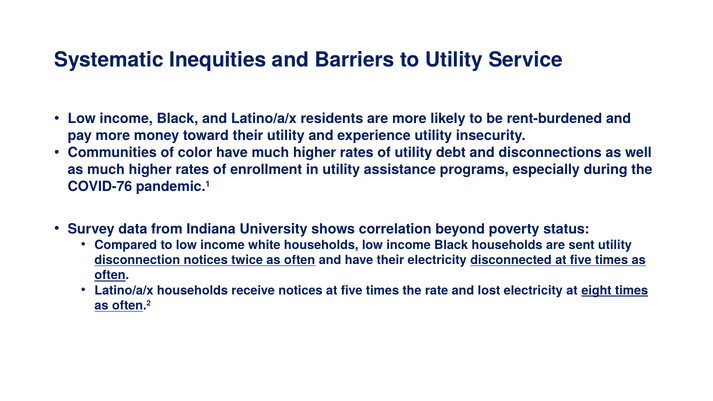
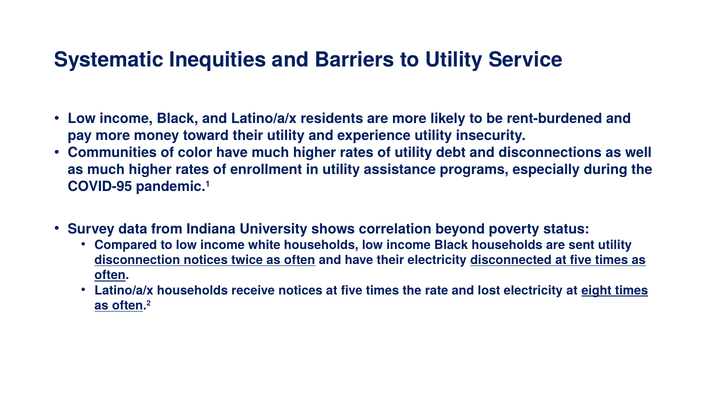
COVID-76: COVID-76 -> COVID-95 (100, 186)
